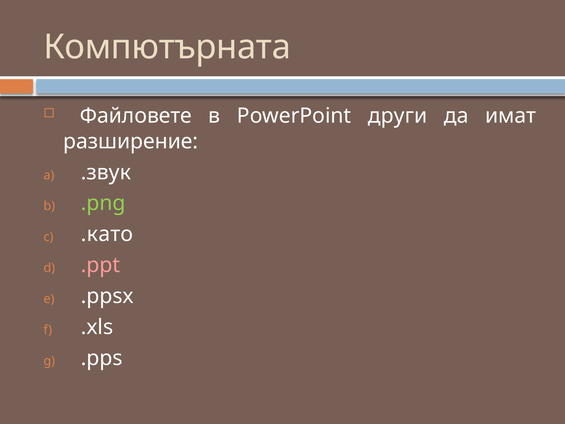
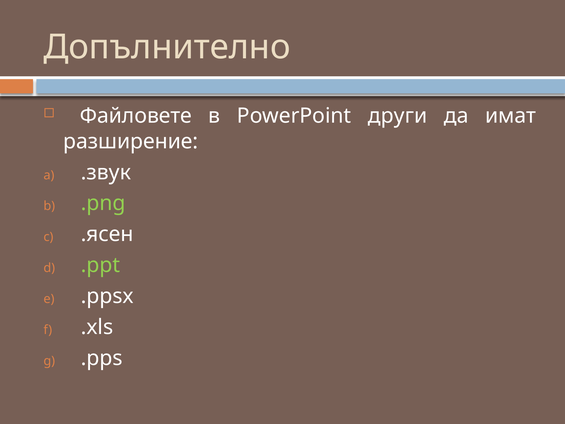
Компютърната: Компютърната -> Допълнително (167, 47)
.като: .като -> .ясен (107, 234)
.ppt colour: pink -> light green (100, 265)
